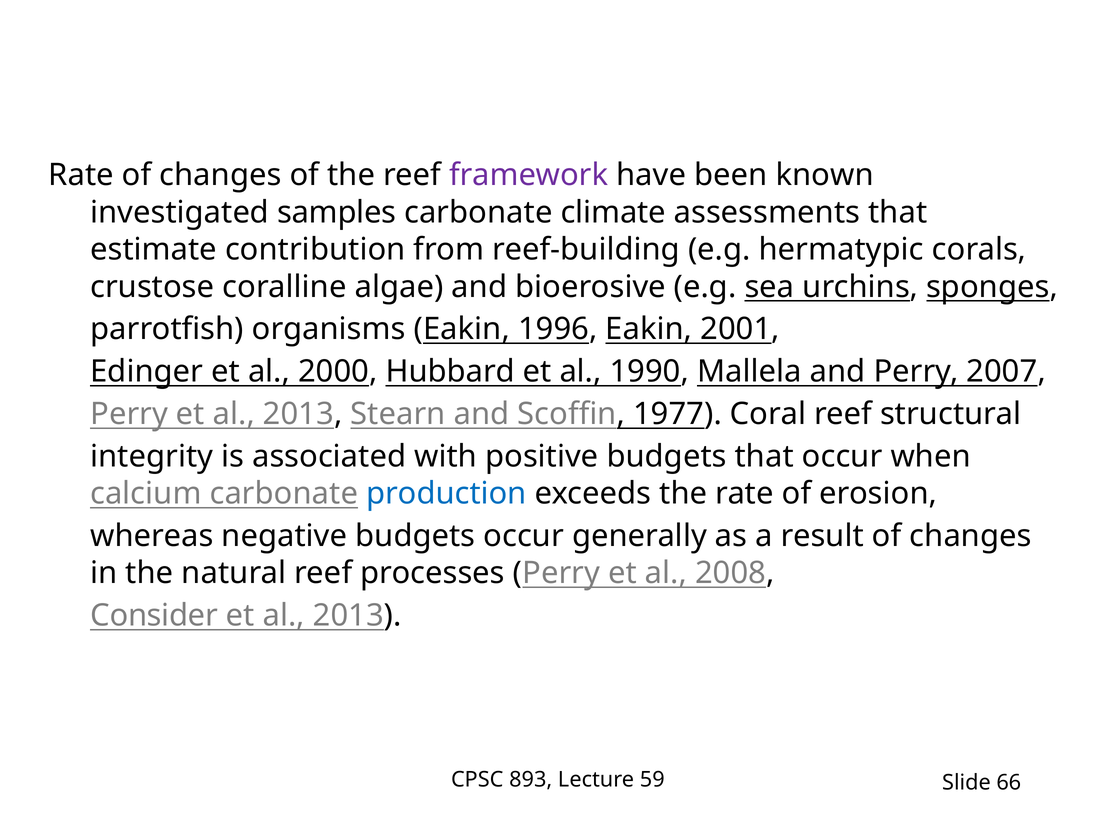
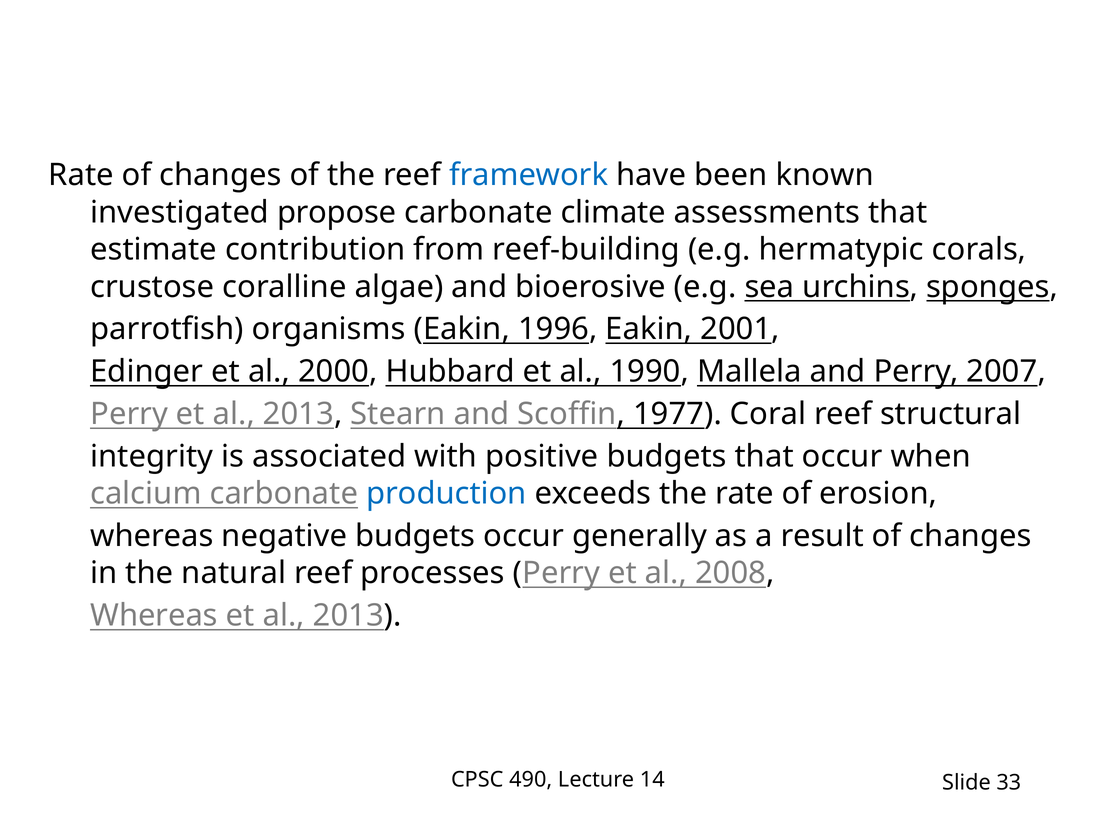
framework colour: purple -> blue (529, 175)
samples: samples -> propose (337, 212)
Consider: Consider -> Whereas (154, 616)
893: 893 -> 490 (531, 780)
59: 59 -> 14 (652, 780)
66: 66 -> 33 (1009, 782)
